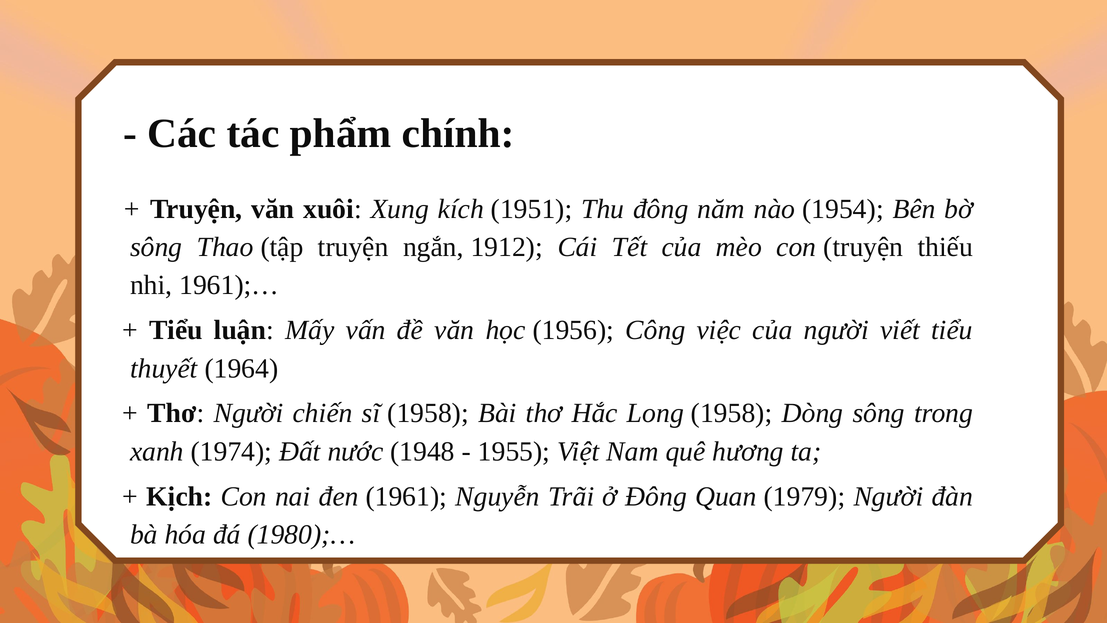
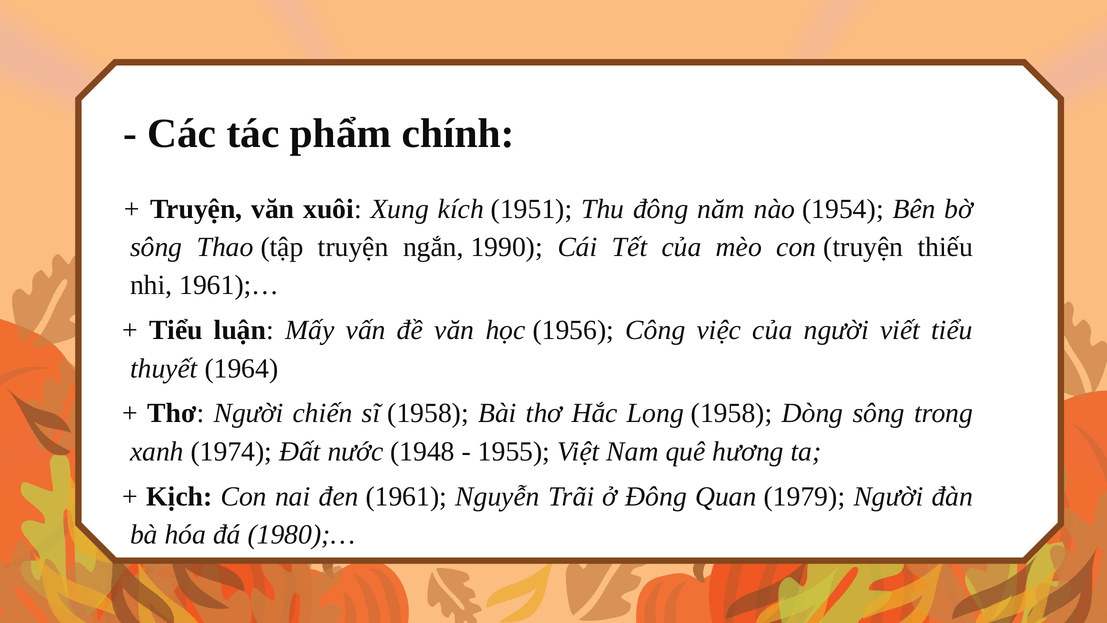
1912: 1912 -> 1990 (507, 247)
